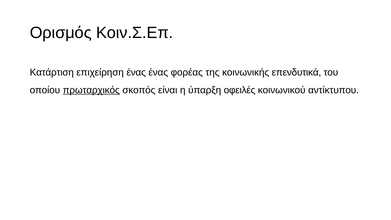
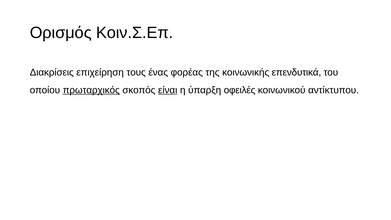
Κατάρτιση: Κατάρτιση -> Διακρίσεις (52, 72)
επιχείρηση ένας: ένας -> τους (136, 72)
είναι underline: none -> present (168, 90)
